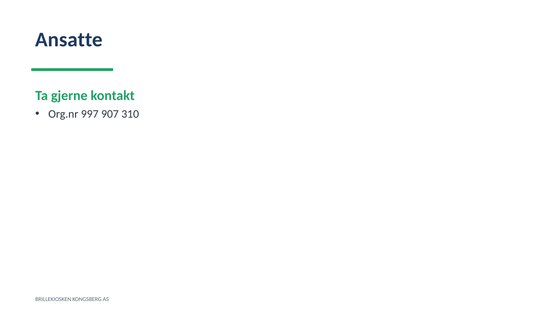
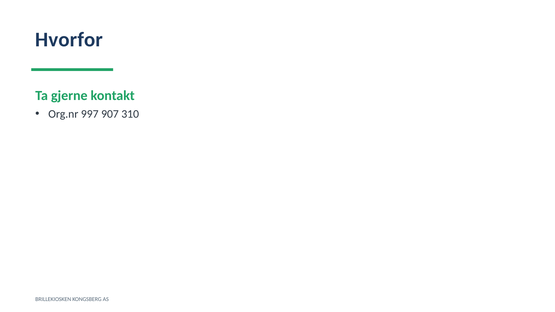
Ansatte: Ansatte -> Hvorfor (69, 40)
